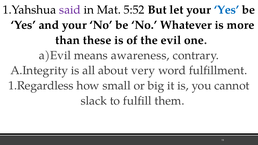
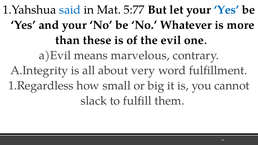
said colour: purple -> blue (70, 10)
5:52: 5:52 -> 5:77 (134, 10)
awareness: awareness -> marvelous (140, 55)
